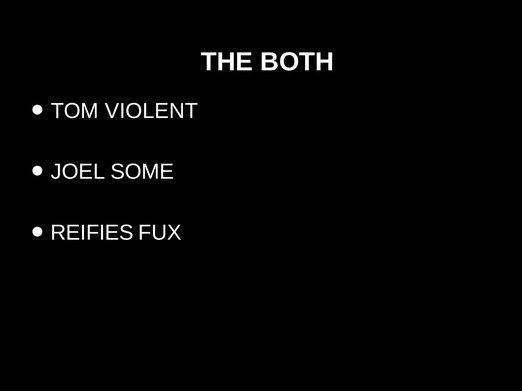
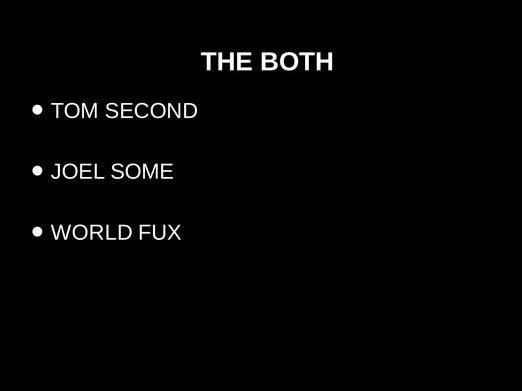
VIOLENT: VIOLENT -> SECOND (151, 111)
REIFIES: REIFIES -> WORLD (92, 233)
